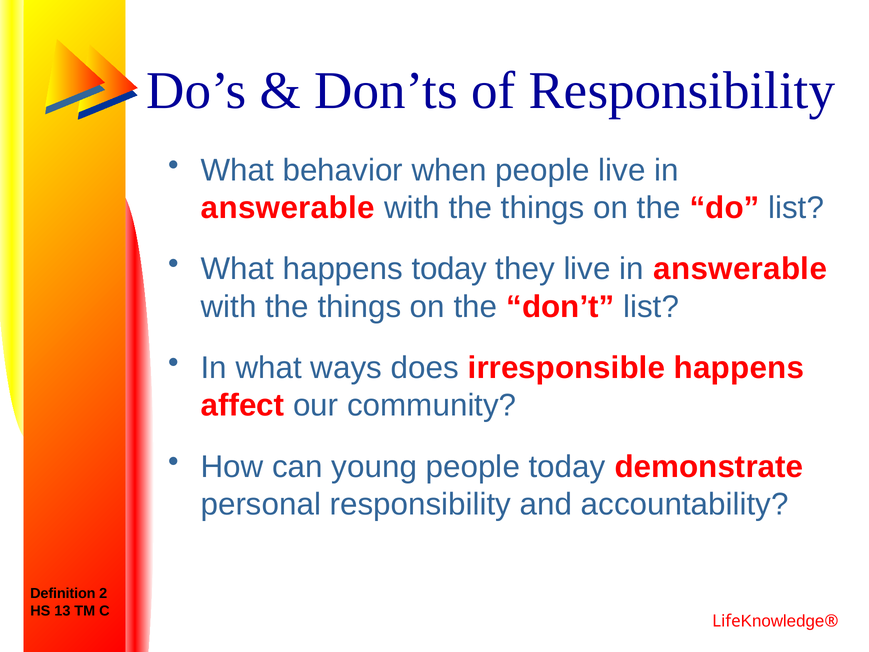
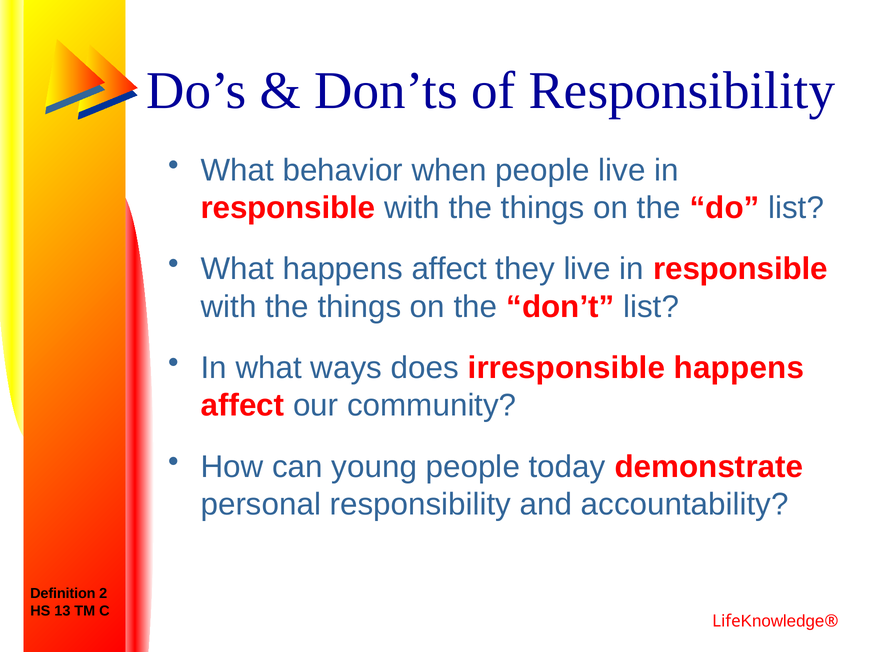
answerable: answerable -> responsible (288, 208)
What happens today: today -> affect (449, 269)
they live in answerable: answerable -> responsible (740, 269)
